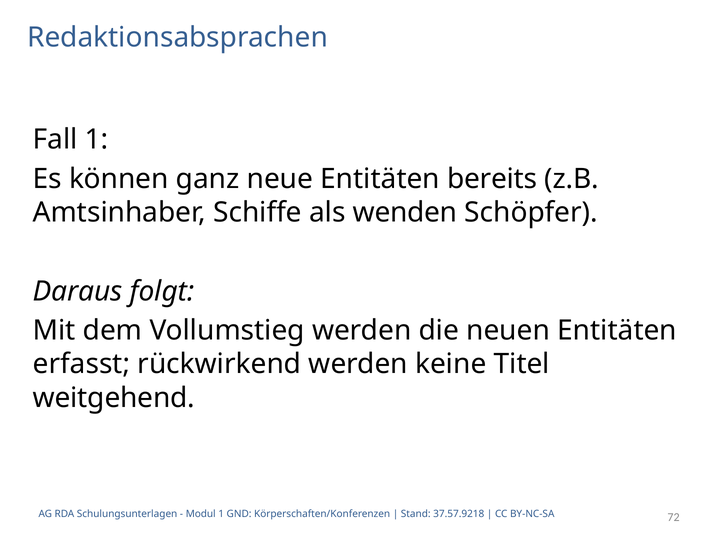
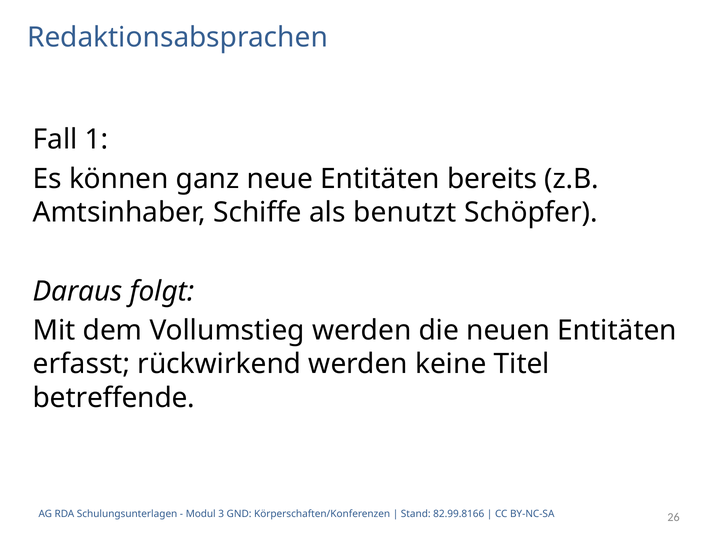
wenden: wenden -> benutzt (405, 213)
weitgehend: weitgehend -> betreffende (114, 398)
Modul 1: 1 -> 3 (221, 514)
37.57.9218: 37.57.9218 -> 82.99.8166 (459, 514)
72: 72 -> 26 (674, 518)
